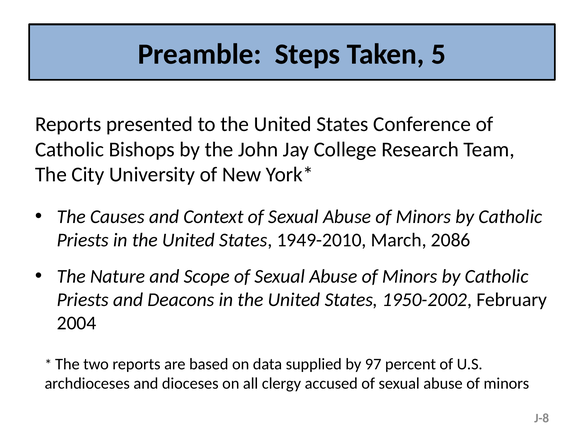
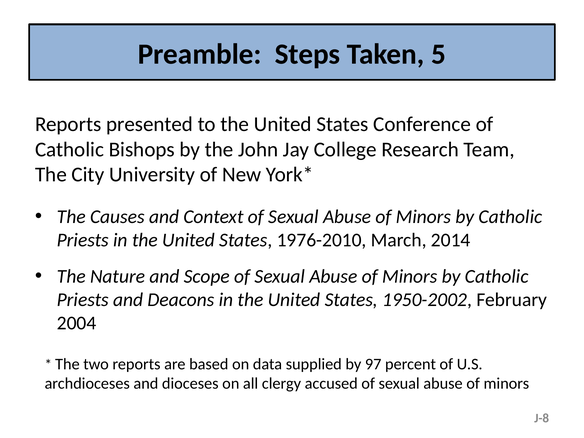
1949-2010: 1949-2010 -> 1976-2010 (322, 240)
2086: 2086 -> 2014 (451, 240)
